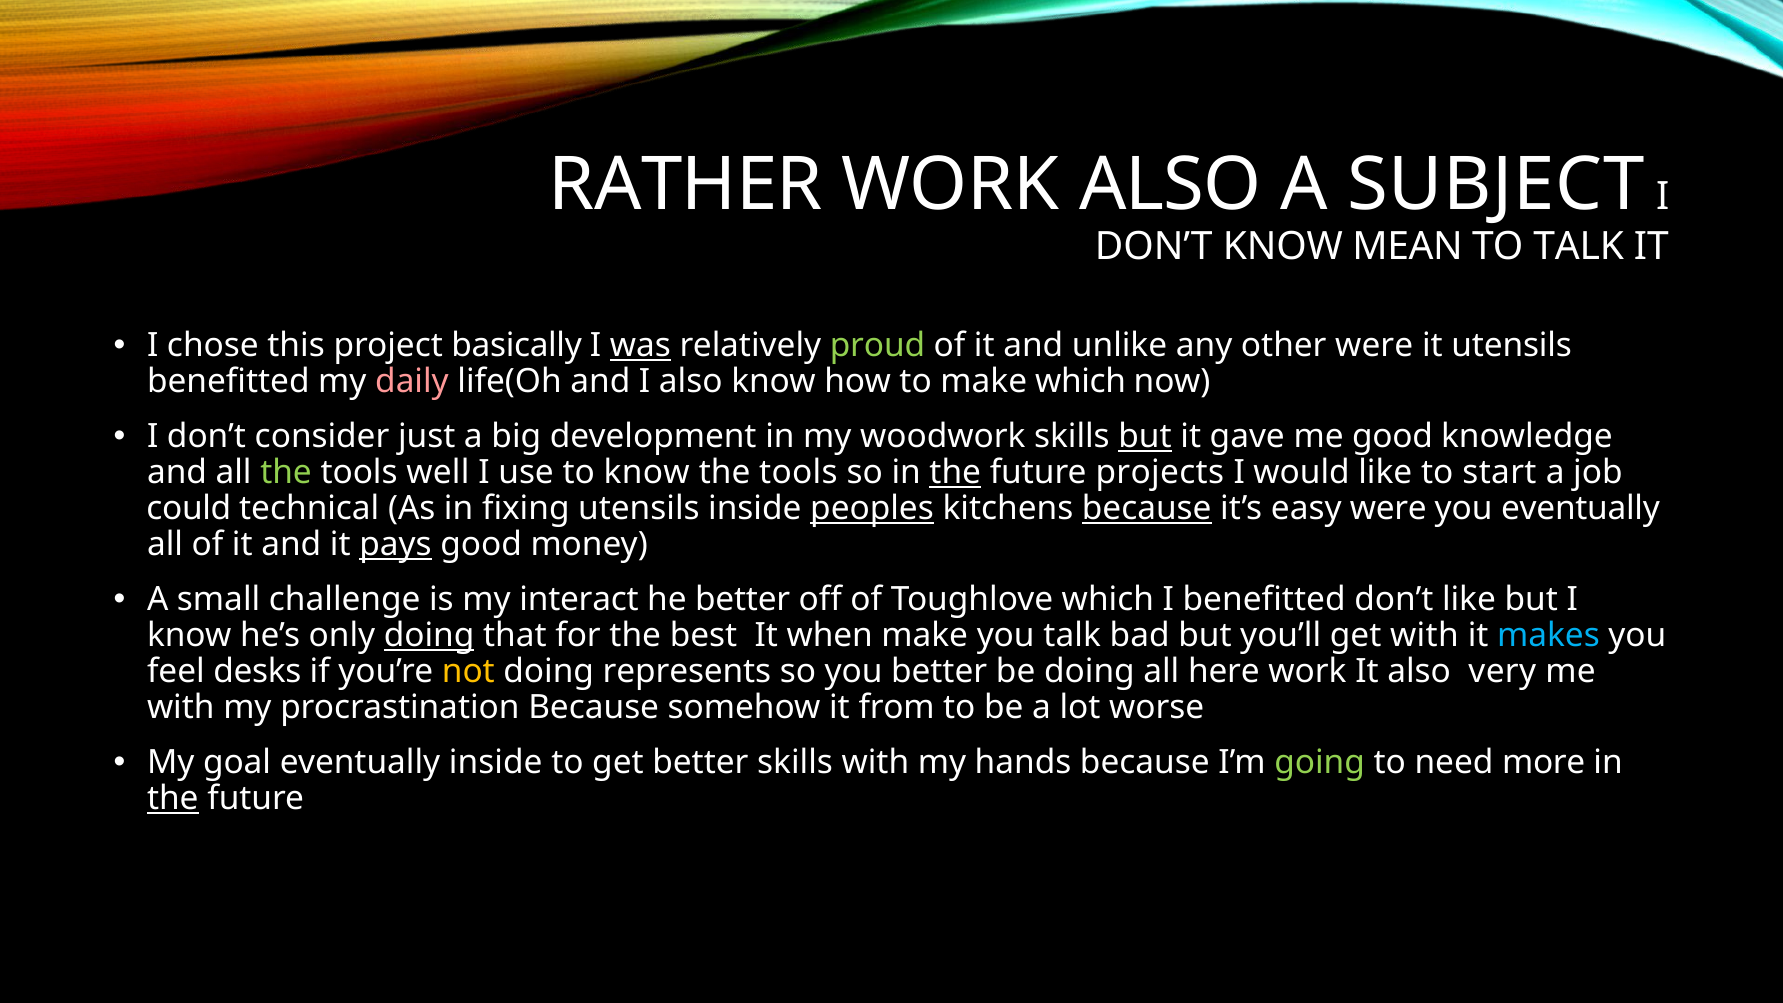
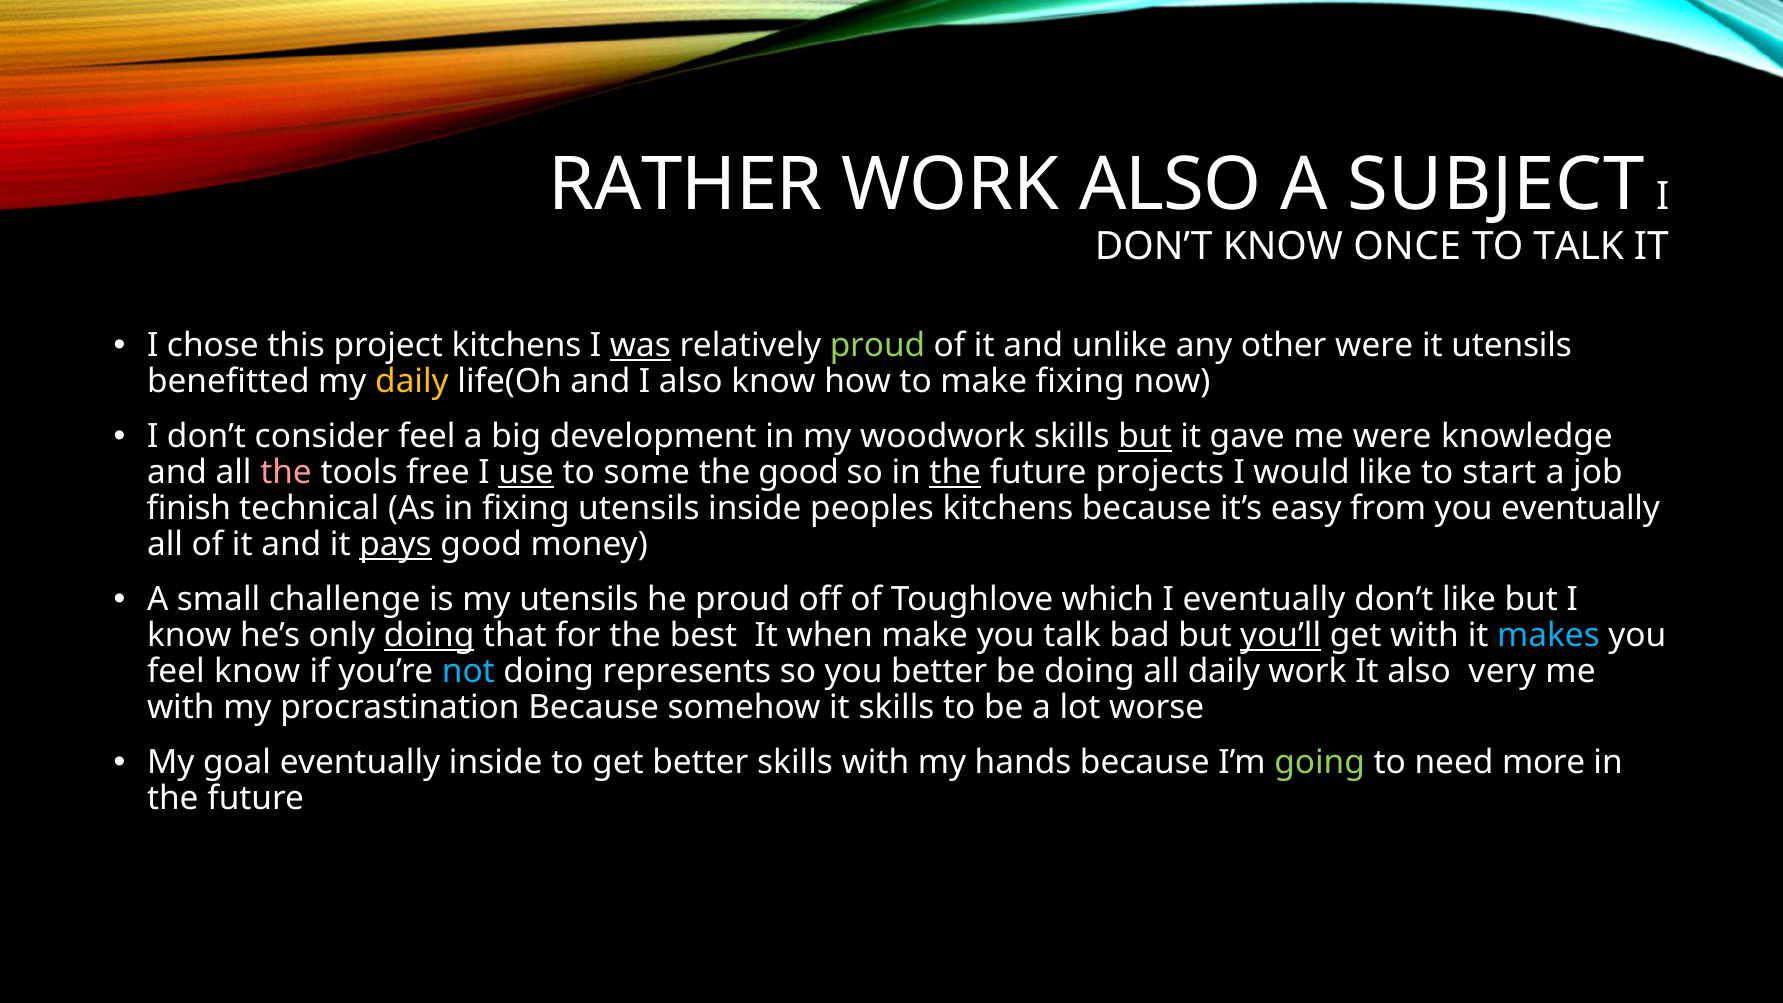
MEAN: MEAN -> ONCE (1407, 246)
project basically: basically -> kitchens (517, 345)
daily colour: pink -> yellow (412, 382)
make which: which -> fixing (1080, 382)
consider just: just -> feel (427, 436)
me good: good -> were (1392, 436)
the colour: light green -> pink (286, 472)
well: well -> free (438, 472)
use underline: none -> present (526, 472)
to know: know -> some (647, 472)
tools: tools -> good (799, 472)
could: could -> finish (189, 509)
peoples underline: present -> none (872, 509)
because underline: present -> none (1147, 509)
easy were: were -> from (1388, 509)
my interact: interact -> utensils (579, 599)
he better: better -> proud (743, 599)
I benefitted: benefitted -> eventually (1264, 599)
you’ll underline: none -> present (1281, 635)
feel desks: desks -> know (257, 672)
not colour: yellow -> light blue (468, 672)
all here: here -> daily (1224, 672)
it from: from -> skills (896, 708)
the underline: present -> none (173, 799)
